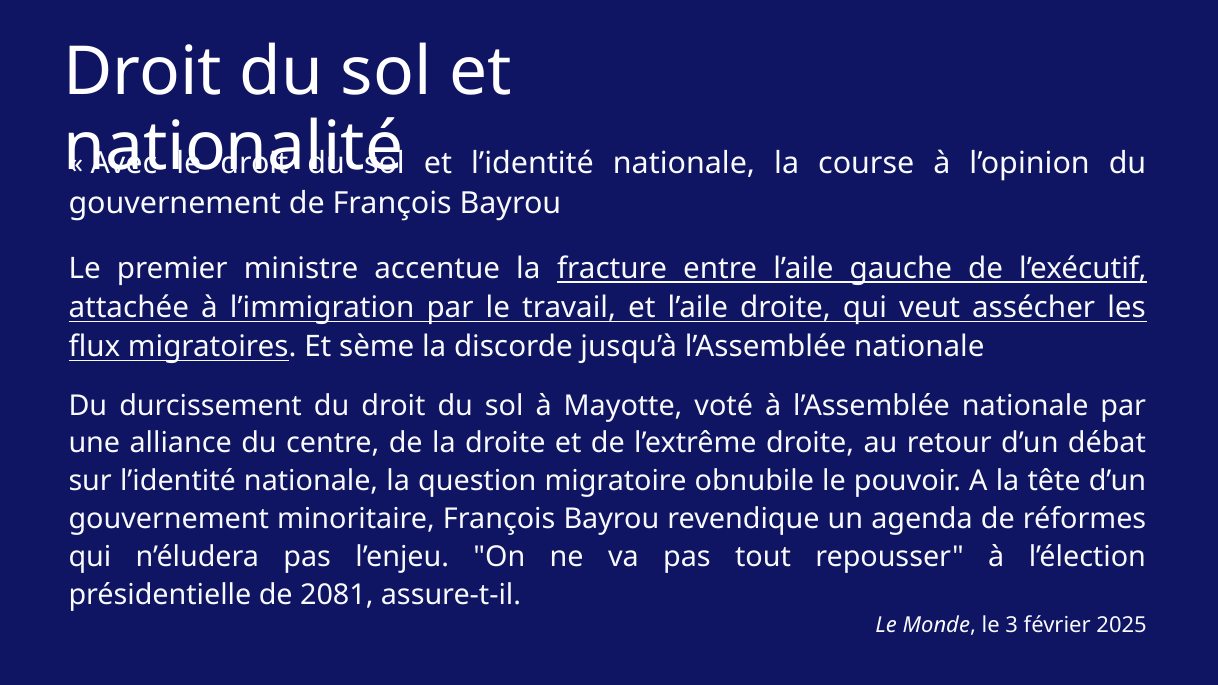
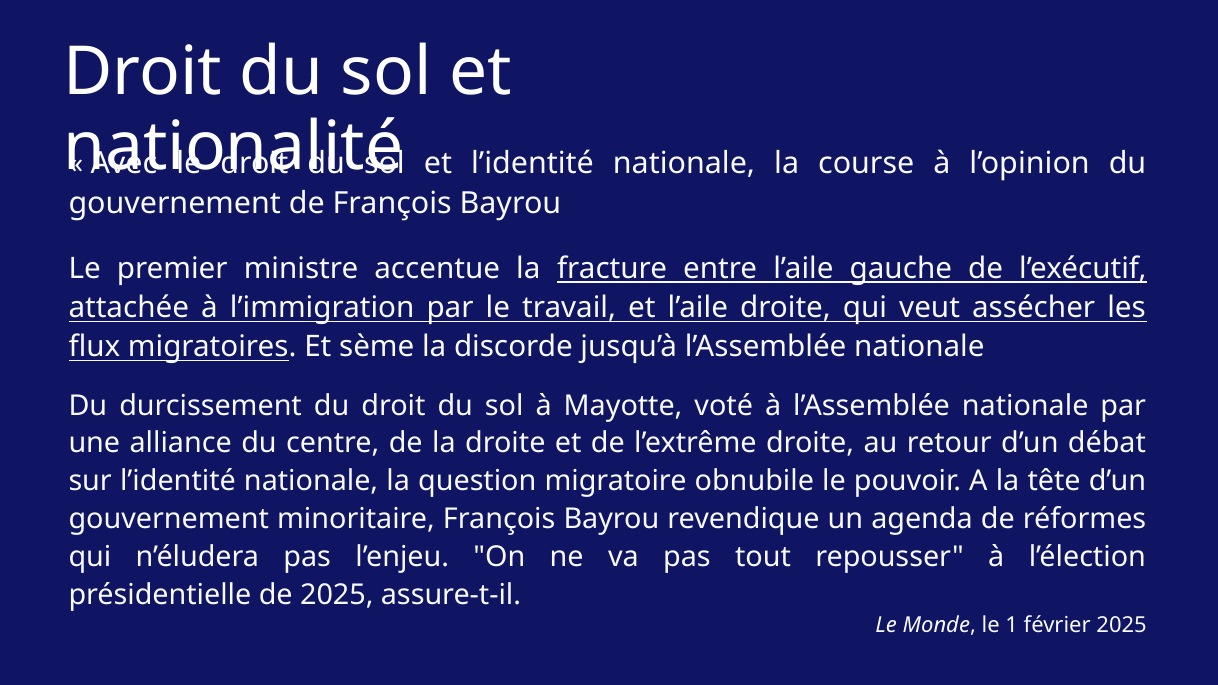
de 2081: 2081 -> 2025 (337, 595)
3: 3 -> 1 (1012, 625)
